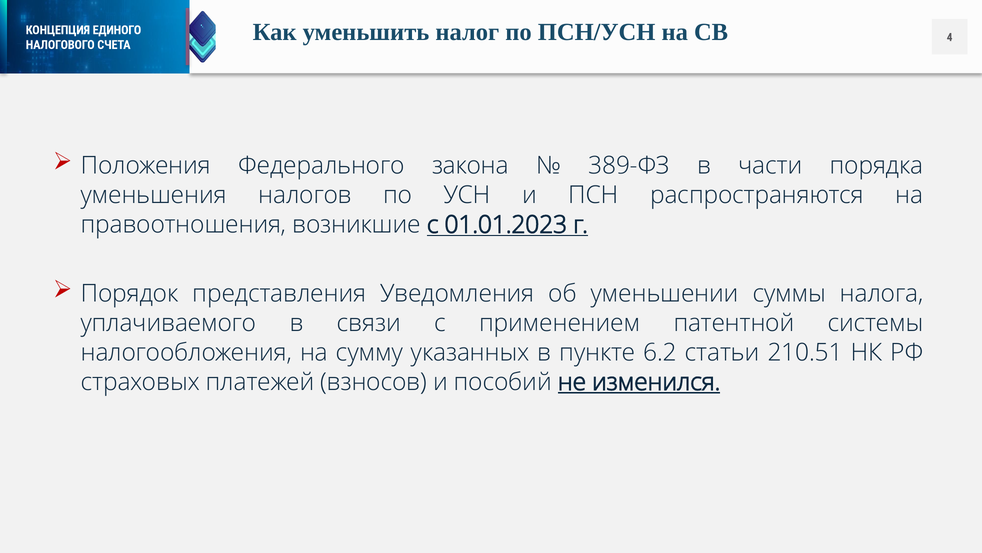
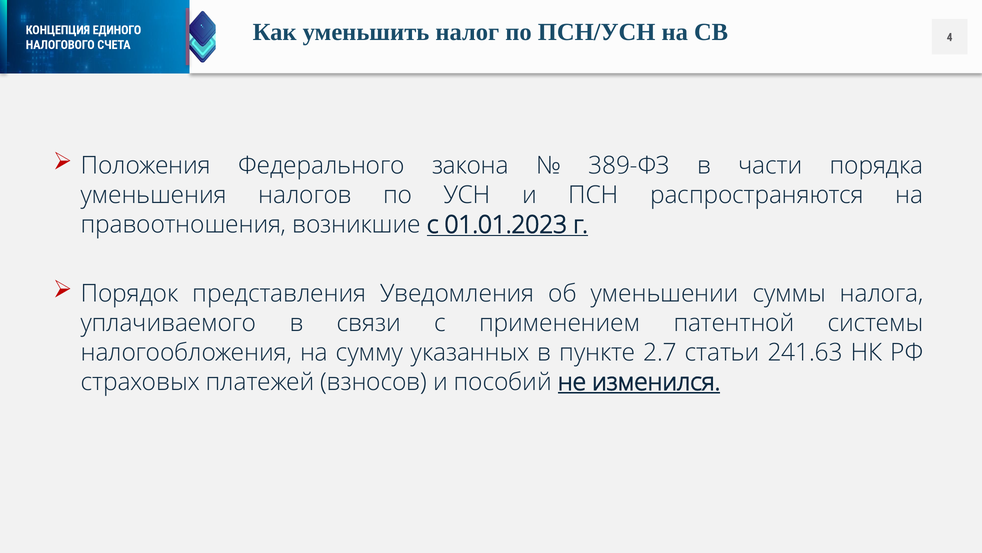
6.2: 6.2 -> 2.7 (660, 352)
210.51: 210.51 -> 241.63 (805, 352)
